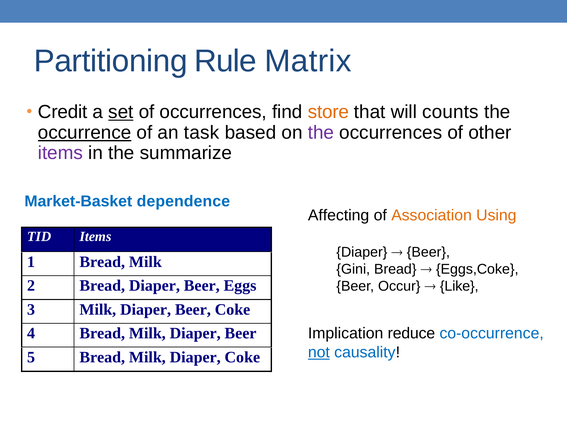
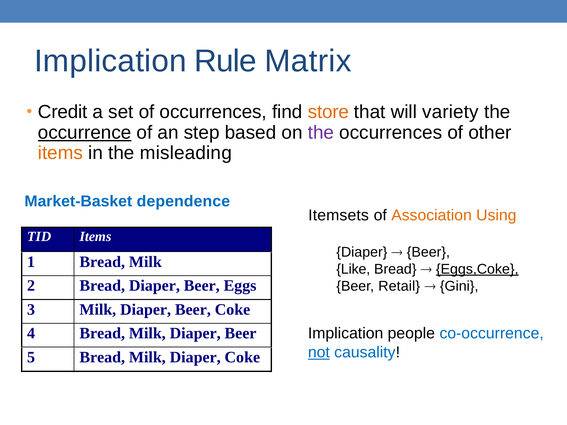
Partitioning: Partitioning -> Implication (110, 61)
set underline: present -> none (121, 112)
counts: counts -> variety (451, 112)
task: task -> step (202, 133)
items colour: purple -> orange (60, 153)
summarize: summarize -> misleading (186, 153)
Affecting: Affecting -> Itemsets (339, 216)
Gini: Gini -> Like (353, 269)
Eggs,Coke underline: none -> present (477, 269)
Occur: Occur -> Retail (399, 286)
Like: Like -> Gini (459, 286)
reduce: reduce -> people (411, 334)
